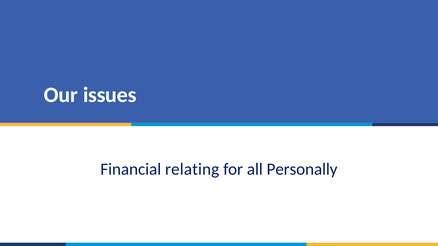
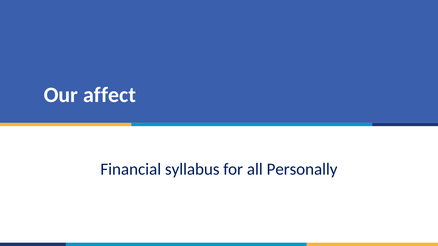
issues: issues -> affect (110, 95)
relating: relating -> syllabus (192, 170)
